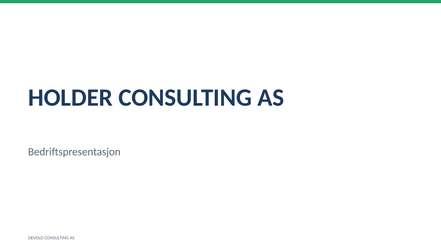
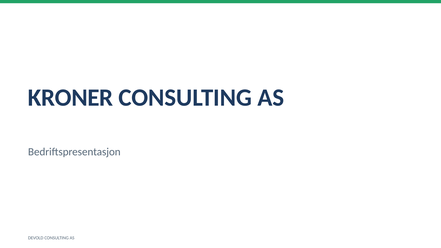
HOLDER: HOLDER -> KRONER (71, 98)
